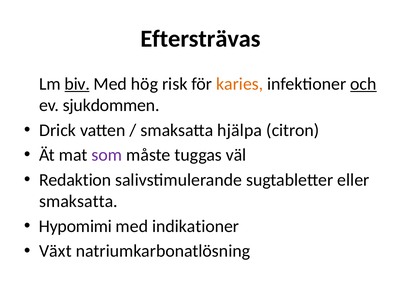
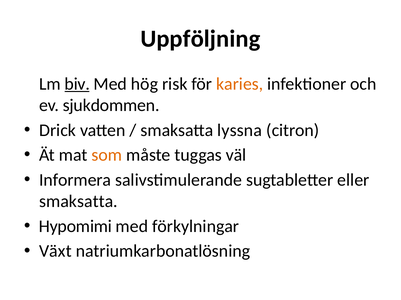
Eftersträvas: Eftersträvas -> Uppföljning (200, 39)
och underline: present -> none (363, 84)
hjälpa: hjälpa -> lyssna (240, 130)
som colour: purple -> orange (107, 155)
Redaktion: Redaktion -> Informera (75, 180)
indikationer: indikationer -> förkylningar (196, 227)
